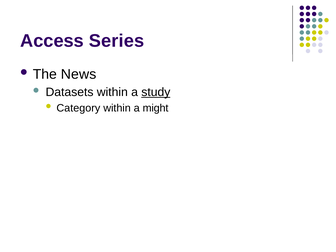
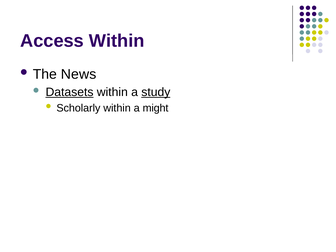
Access Series: Series -> Within (117, 41)
Datasets underline: none -> present (70, 92)
Category: Category -> Scholarly (78, 108)
